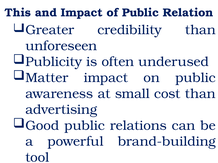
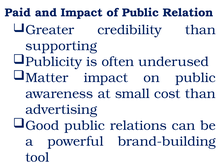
This: This -> Paid (18, 13)
unforeseen: unforeseen -> supporting (61, 46)
